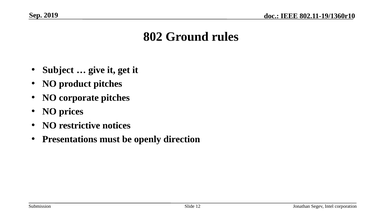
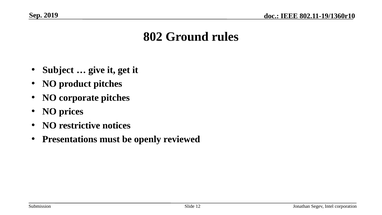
direction: direction -> reviewed (182, 139)
